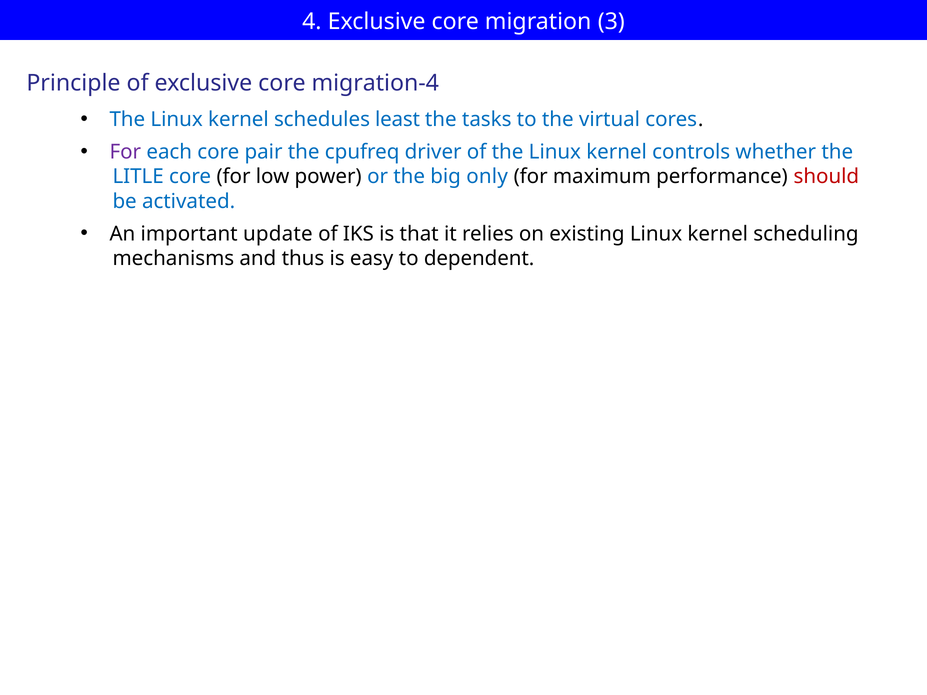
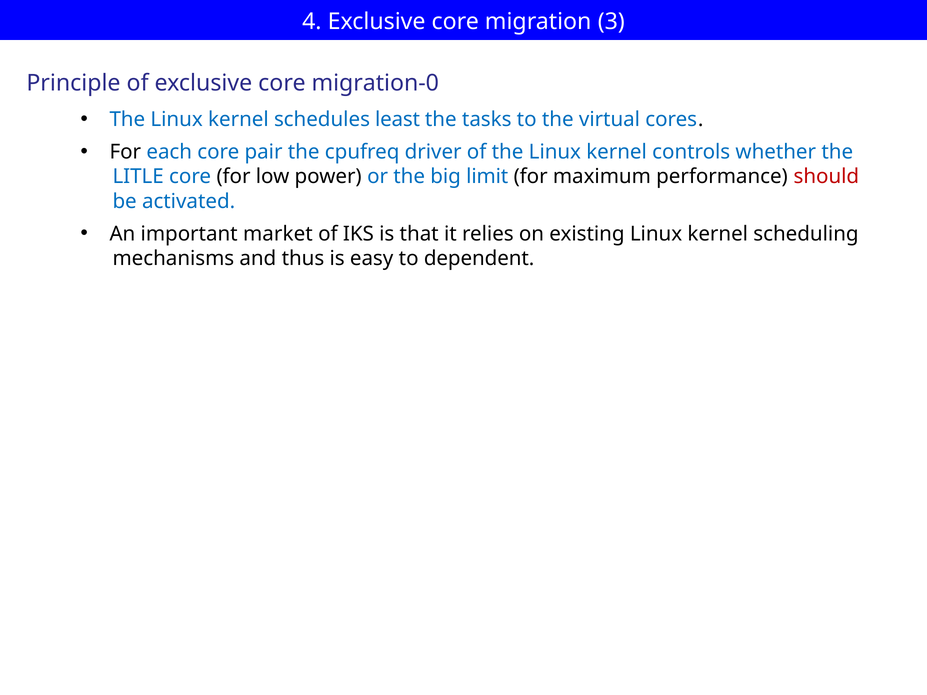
migration-4: migration-4 -> migration-0 (375, 83)
For colour: purple -> black (125, 152)
only: only -> limit (487, 177)
update: update -> market (278, 234)
